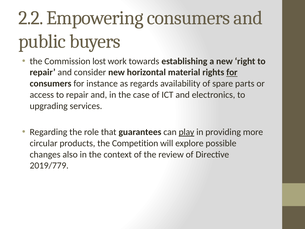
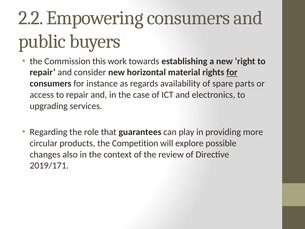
lost: lost -> this (99, 61)
play underline: present -> none (186, 132)
2019/779: 2019/779 -> 2019/171 (49, 165)
